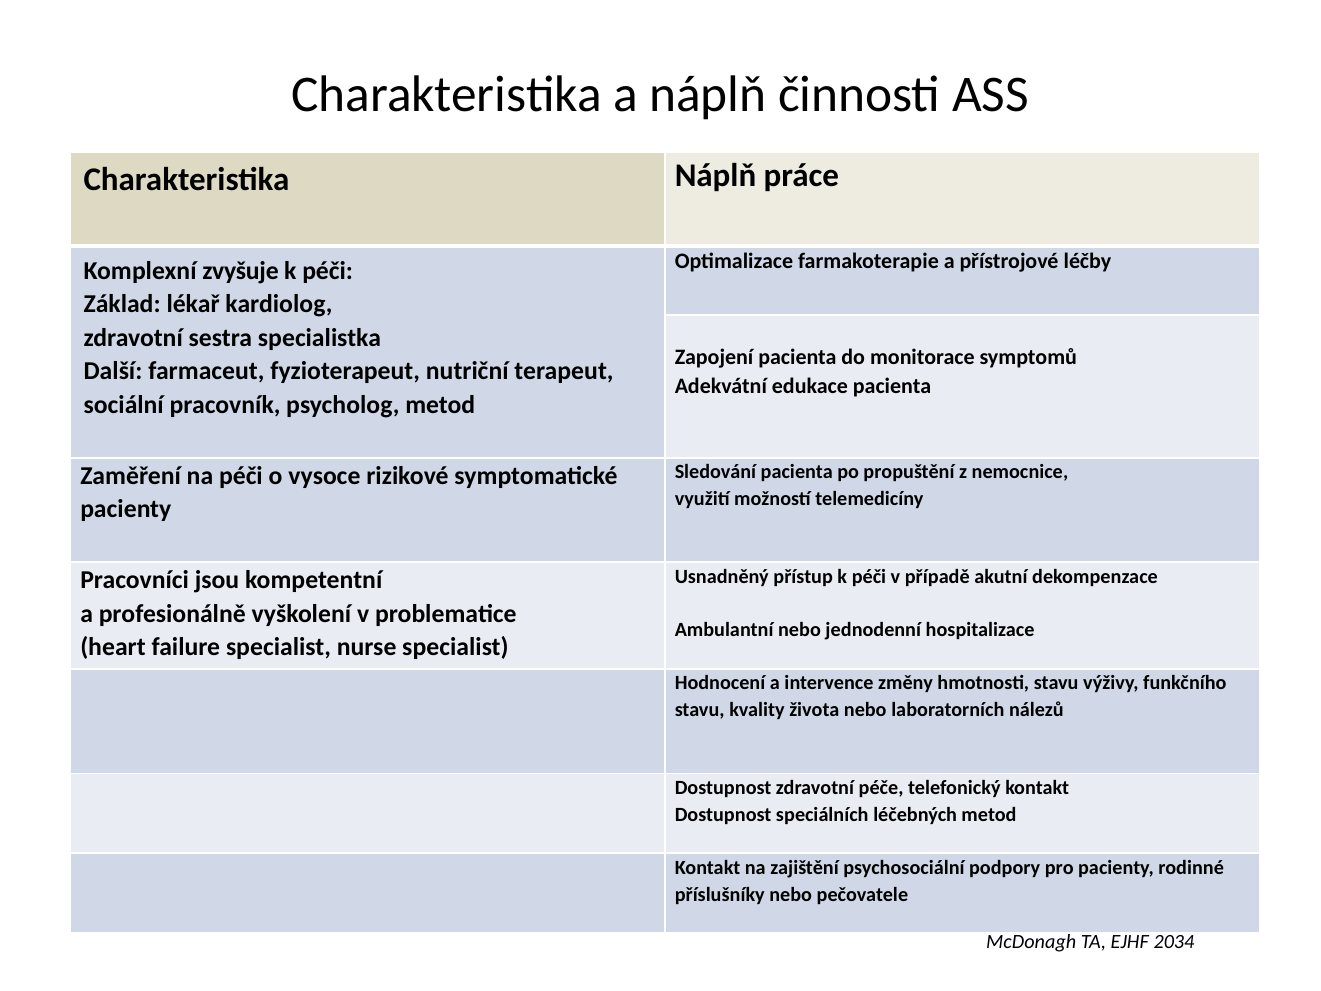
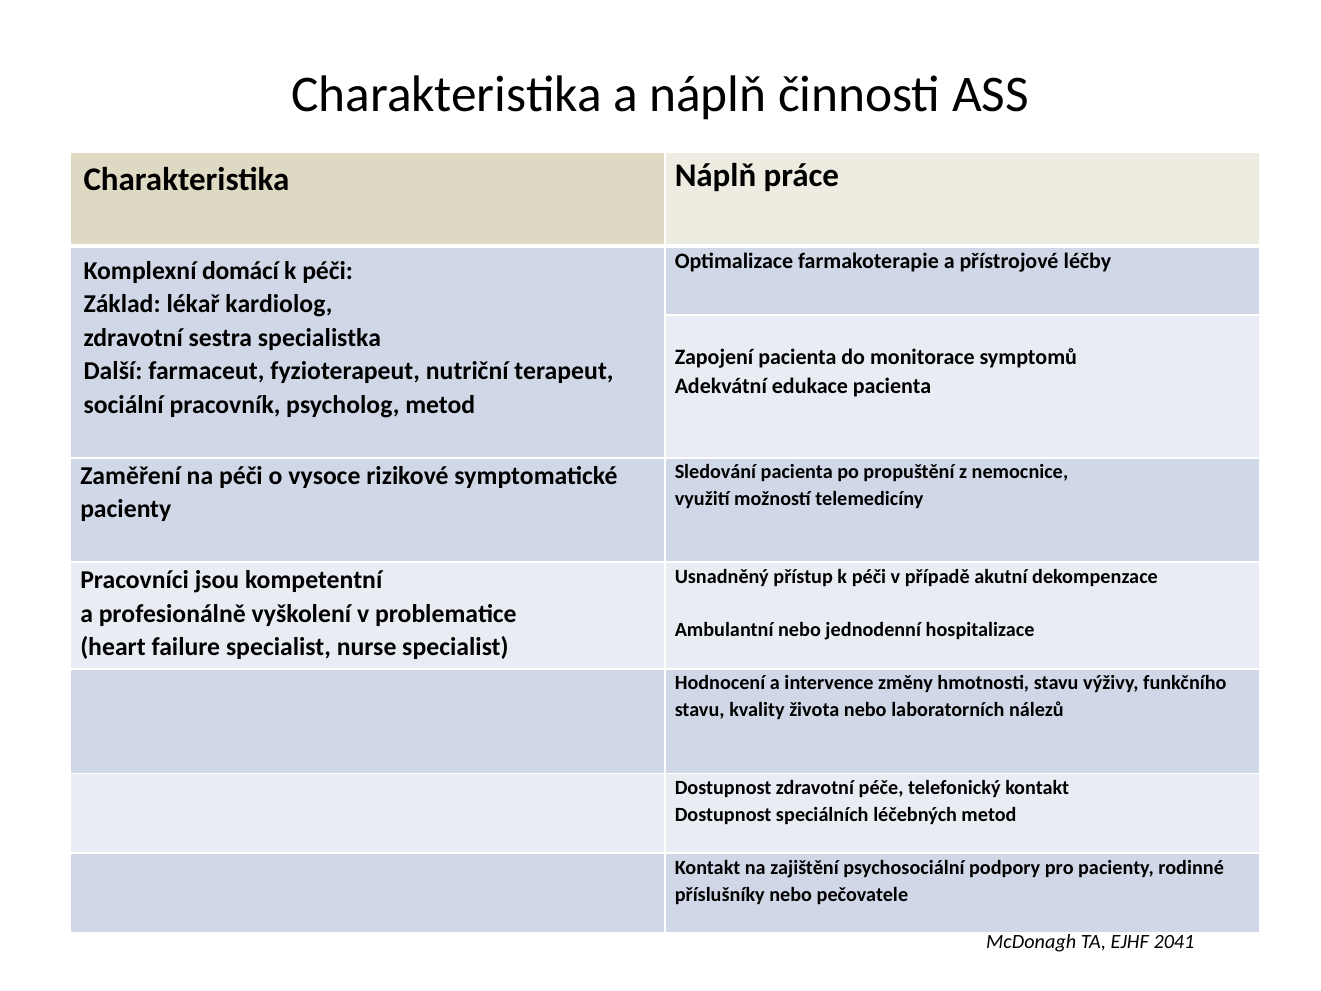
zvyšuje: zvyšuje -> domácí (240, 271)
2034: 2034 -> 2041 (1174, 942)
